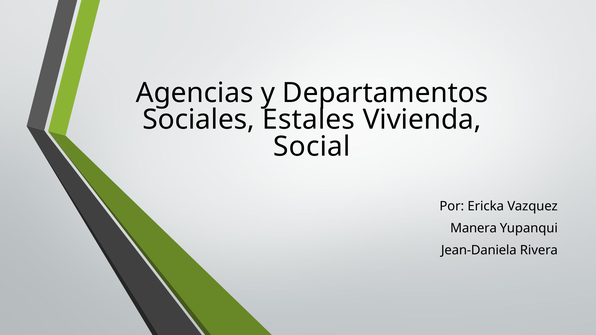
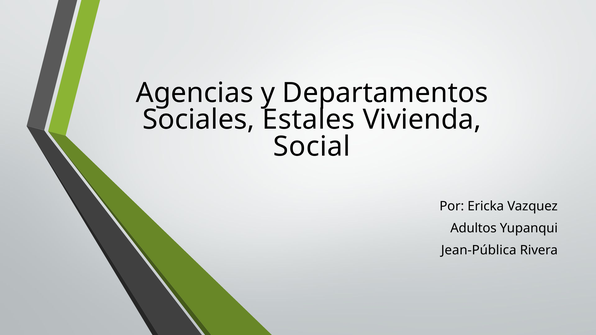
Manera: Manera -> Adultos (473, 228)
Jean-Daniela: Jean-Daniela -> Jean-Pública (479, 250)
